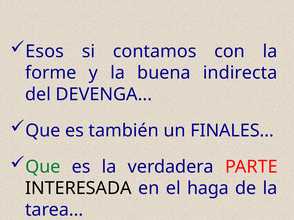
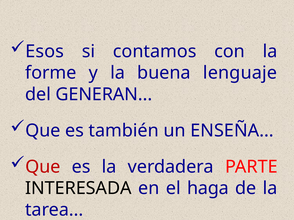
indirecta: indirecta -> lenguaje (240, 73)
DEVENGA: DEVENGA -> GENERAN (104, 95)
FINALES: FINALES -> ENSEÑA (232, 131)
Que colour: green -> red (43, 167)
